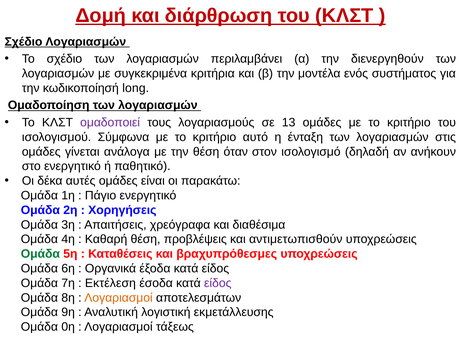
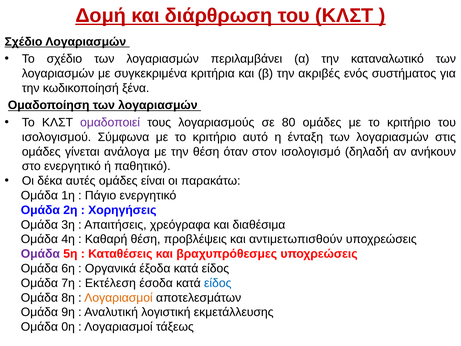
διενεργηθούν: διενεργηθούν -> καταναλωτικό (387, 59)
μοντέλα: μοντέλα -> ακριβές (319, 73)
long: long -> ξένα (136, 88)
13: 13 -> 80 (289, 122)
Ομάδα colour: green -> purple (40, 254)
είδος colour: purple -> blue (218, 283)
